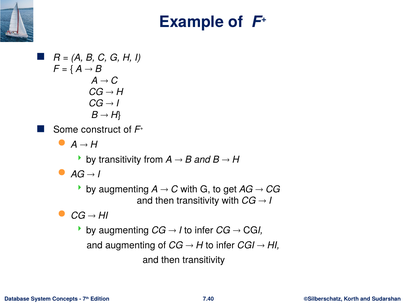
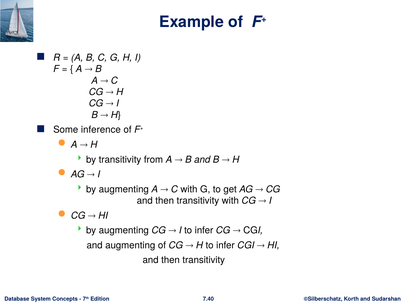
construct: construct -> inference (101, 130)
